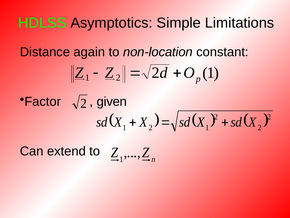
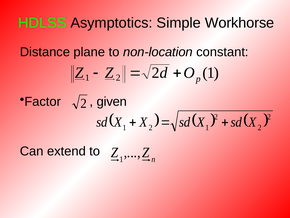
Limitations: Limitations -> Workhorse (240, 23)
again: again -> plane (89, 52)
